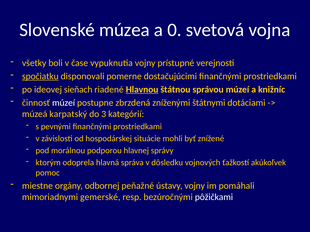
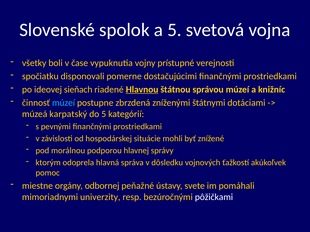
múzea: múzea -> spolok (124, 30)
a 0: 0 -> 5 (175, 30)
spočiatku underline: present -> none (40, 76)
múzeí colour: white -> light blue (64, 103)
do 3: 3 -> 5 (104, 114)
ústavy vojny: vojny -> svete (195, 186)
gemerské: gemerské -> univerzity (100, 197)
